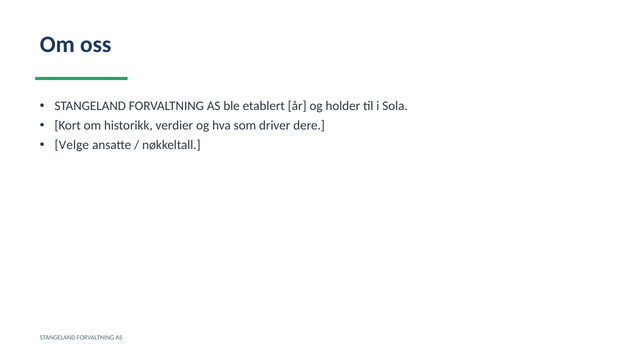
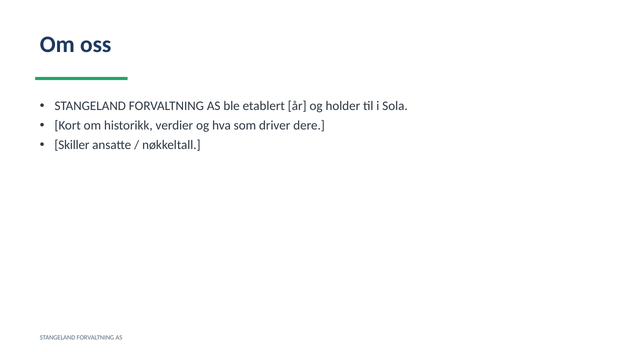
Velge: Velge -> Skiller (72, 145)
